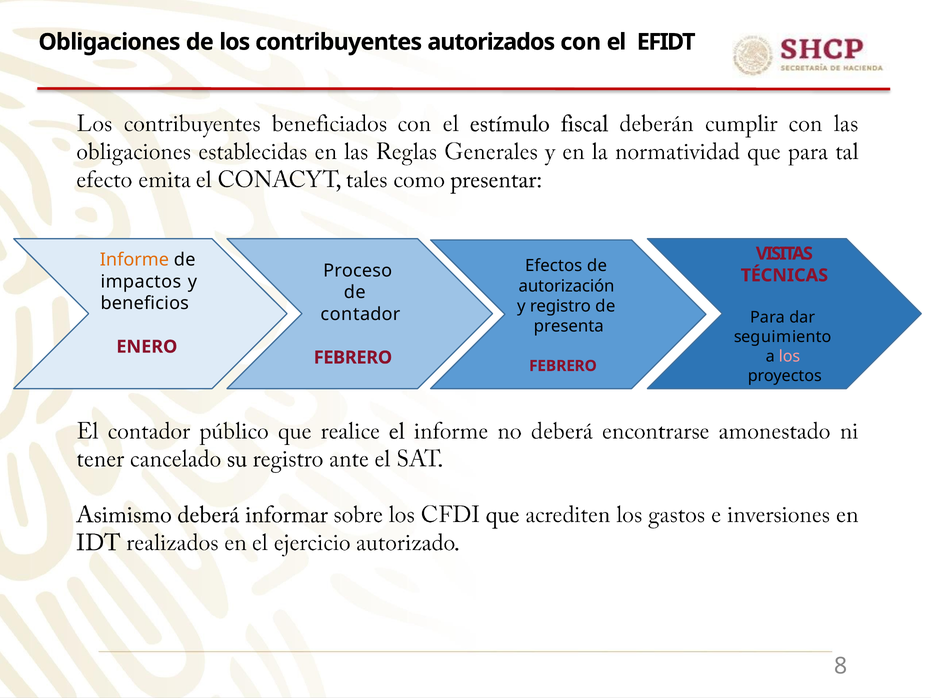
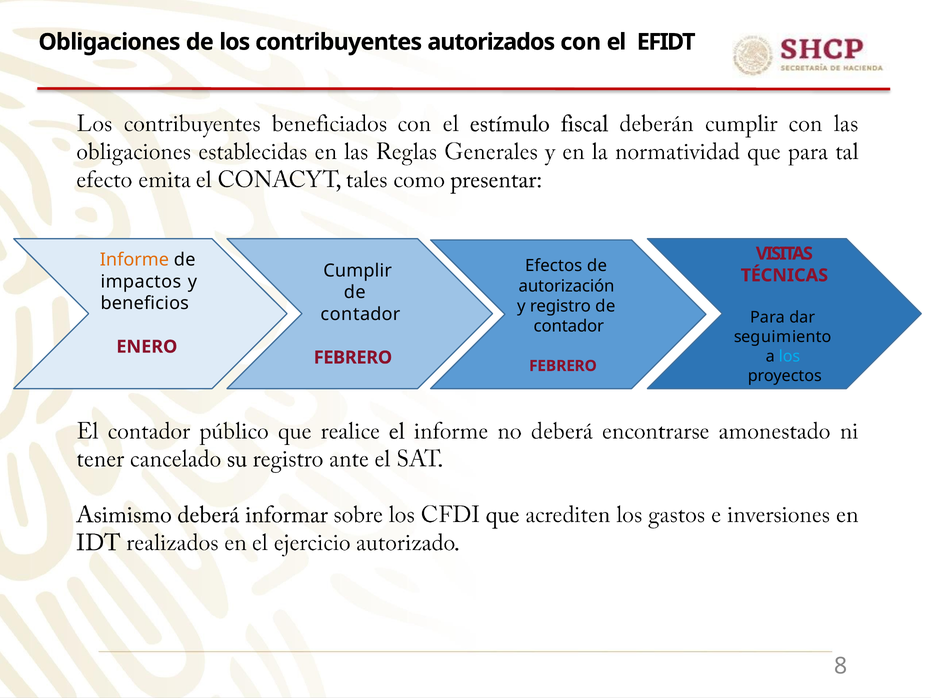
Proceso: Proceso -> Cumplir (358, 271)
presenta: presenta -> contador (569, 327)
los colour: pink -> light blue (789, 356)
